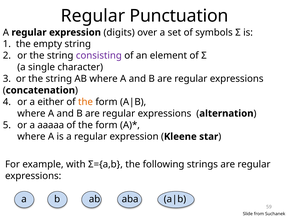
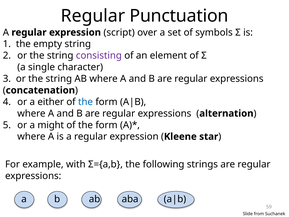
digits: digits -> script (119, 32)
the colour: orange -> blue (86, 102)
aaaaa: aaaaa -> might (51, 125)
